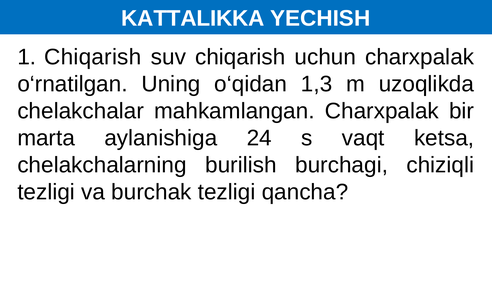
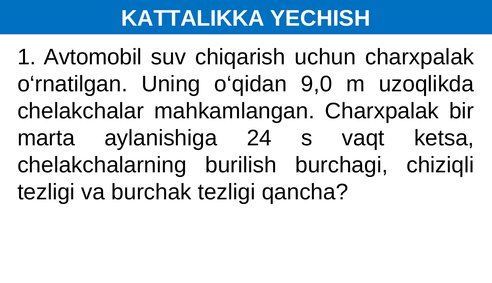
1 Chiqarish: Chiqarish -> Avtomobil (93, 57)
1,3: 1,3 -> 9,0 (317, 84)
